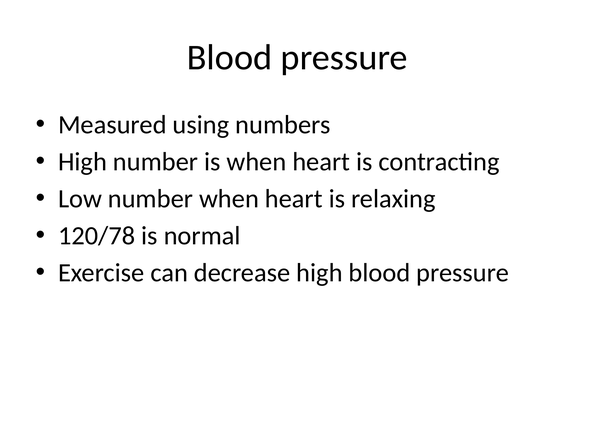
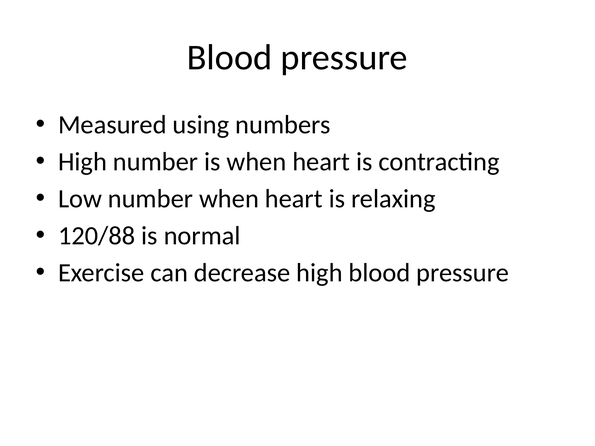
120/78: 120/78 -> 120/88 (97, 236)
